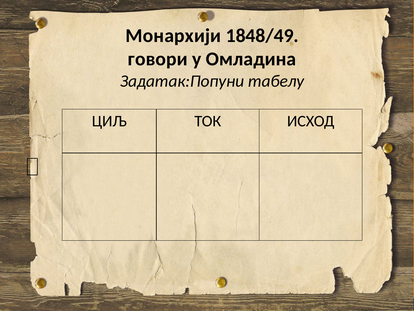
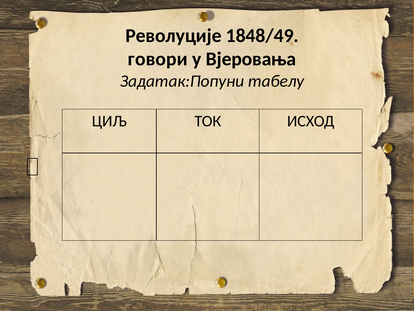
Монархији: Монархији -> Револуције (173, 36)
Омладина: Омладина -> Вјеровања (251, 59)
